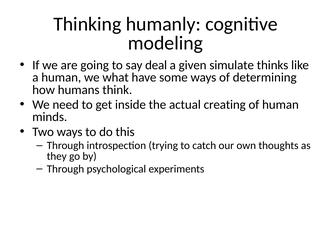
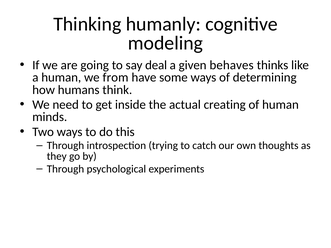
simulate: simulate -> behaves (232, 65)
what: what -> from (116, 78)
